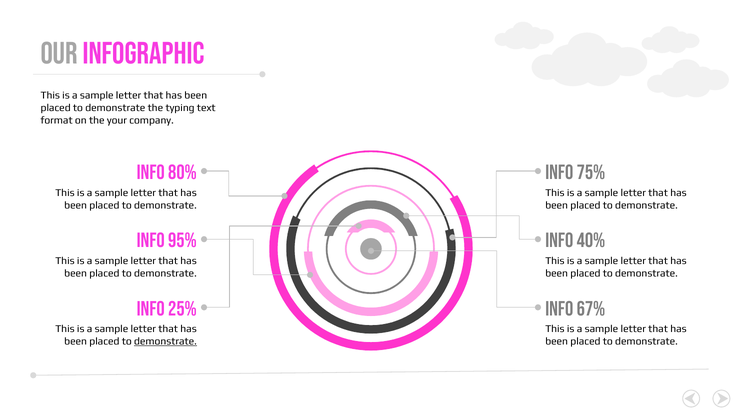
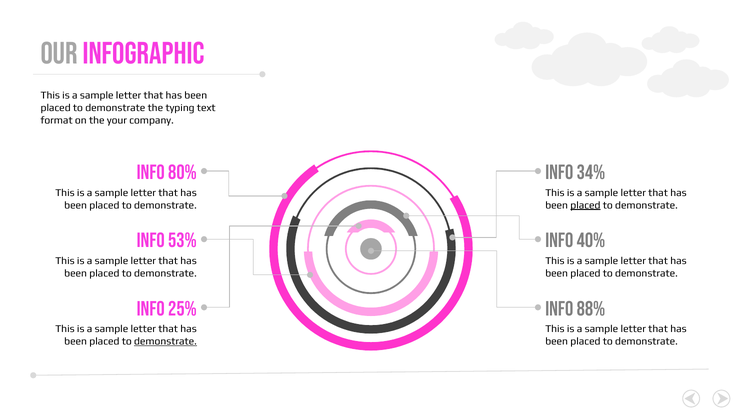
75%: 75% -> 34% (591, 173)
placed underline: none -> present (585, 205)
95%: 95% -> 53% (182, 241)
67%: 67% -> 88% (591, 309)
